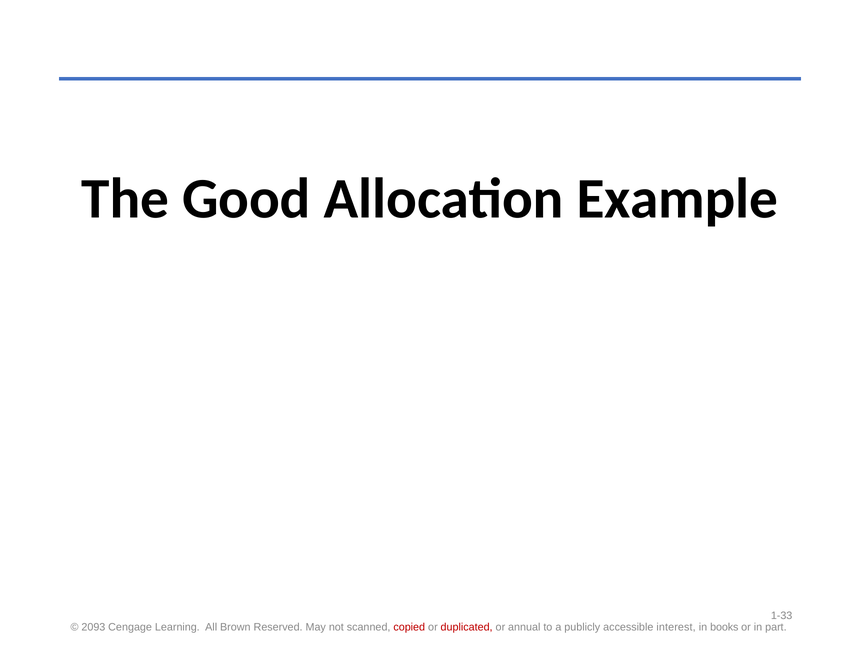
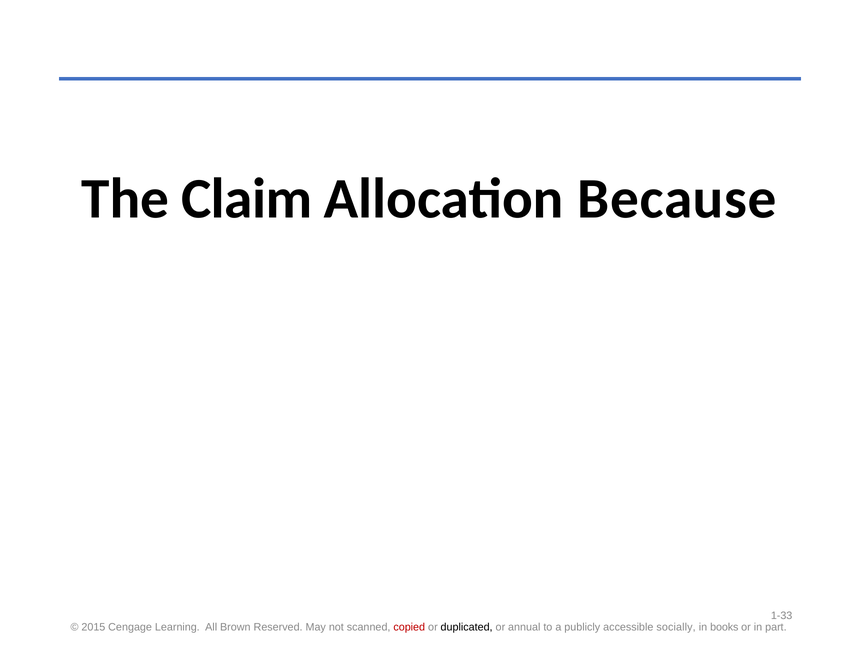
Good: Good -> Claim (247, 199)
Example: Example -> Because (677, 199)
2093: 2093 -> 2015 (93, 627)
duplicated colour: red -> black (467, 627)
interest: interest -> socially (676, 627)
